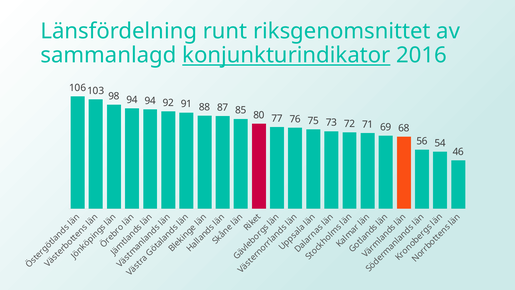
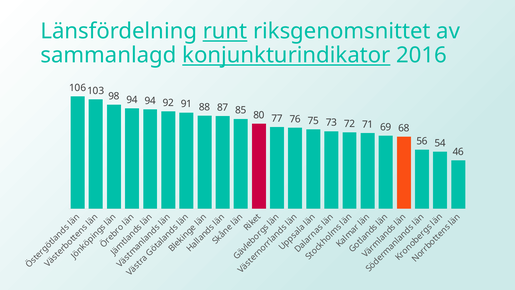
runt underline: none -> present (225, 31)
